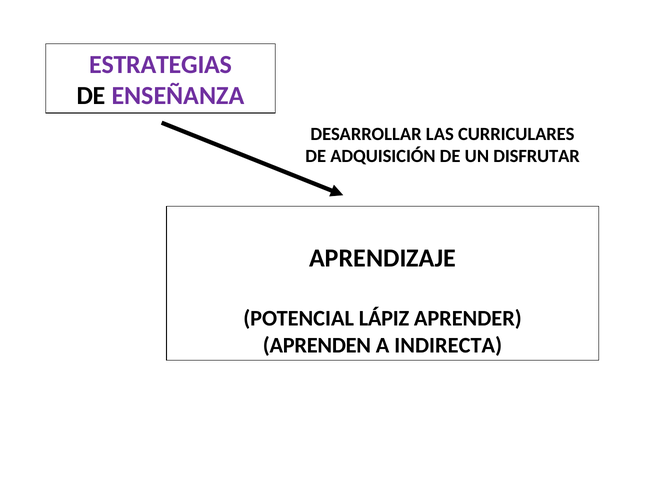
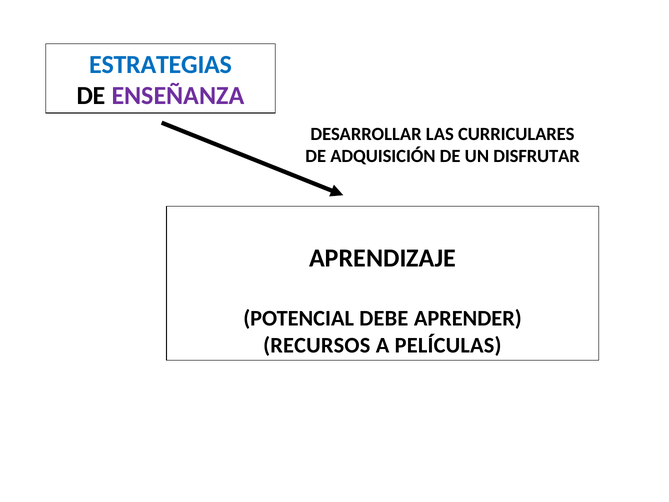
ESTRATEGIAS colour: purple -> blue (161, 65)
LÁPIZ: LÁPIZ -> DEBE (384, 318)
APRENDEN: APRENDEN -> RECURSOS (317, 345)
INDIRECTA: INDIRECTA -> PELÍCULAS (448, 345)
